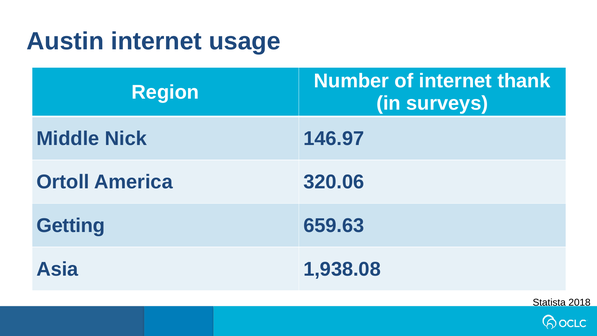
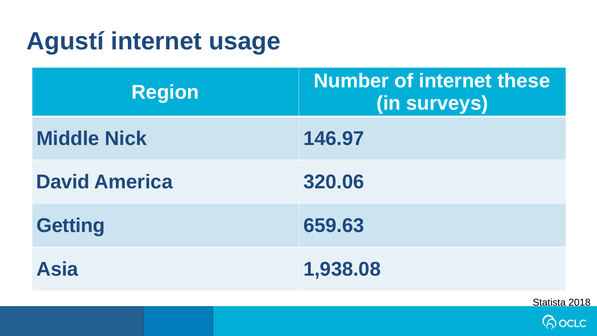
Austin: Austin -> Agustí (65, 41)
thank: thank -> these (524, 81)
Ortoll: Ortoll -> David (63, 182)
